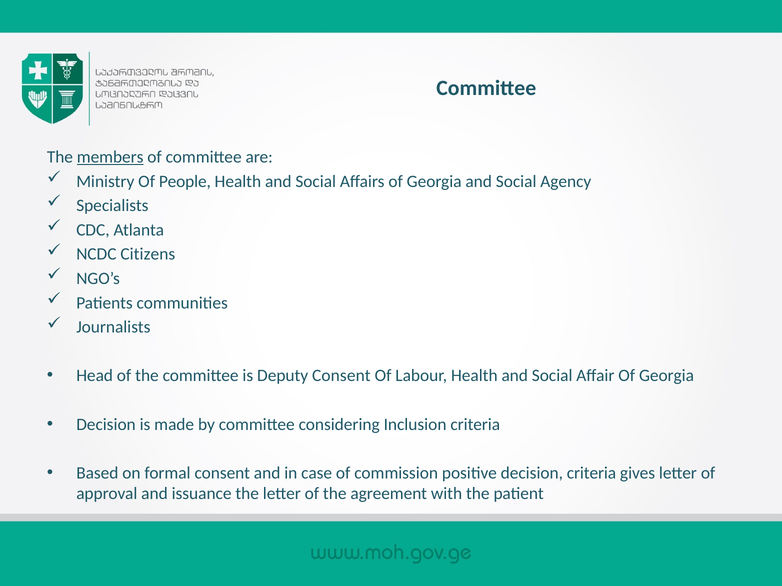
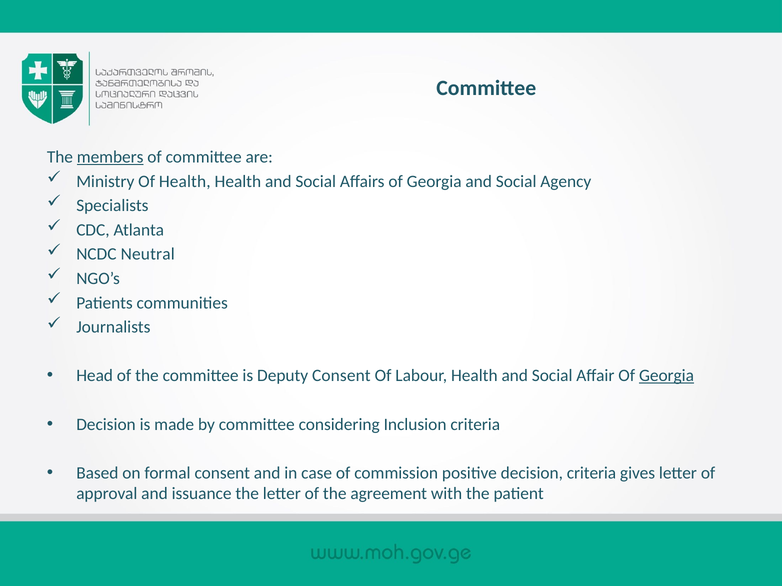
Of People: People -> Health (185, 181)
Citizens: Citizens -> Neutral (148, 254)
Georgia underline: none -> present (667, 376)
